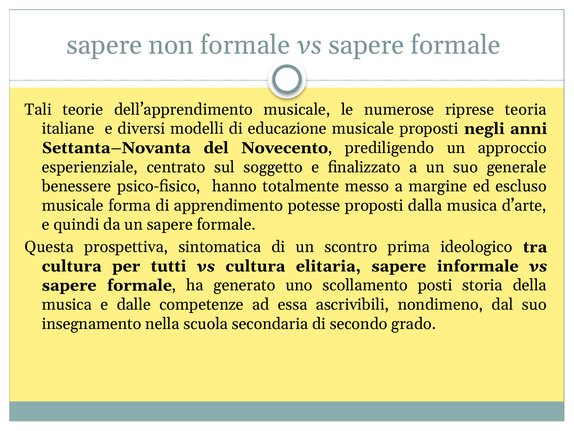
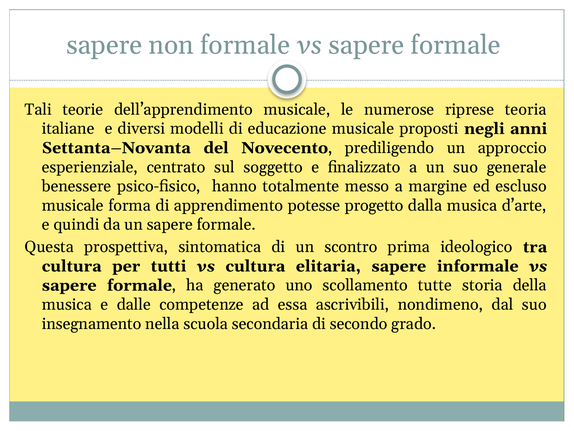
potesse proposti: proposti -> progetto (374, 205)
posti: posti -> tutte (435, 285)
